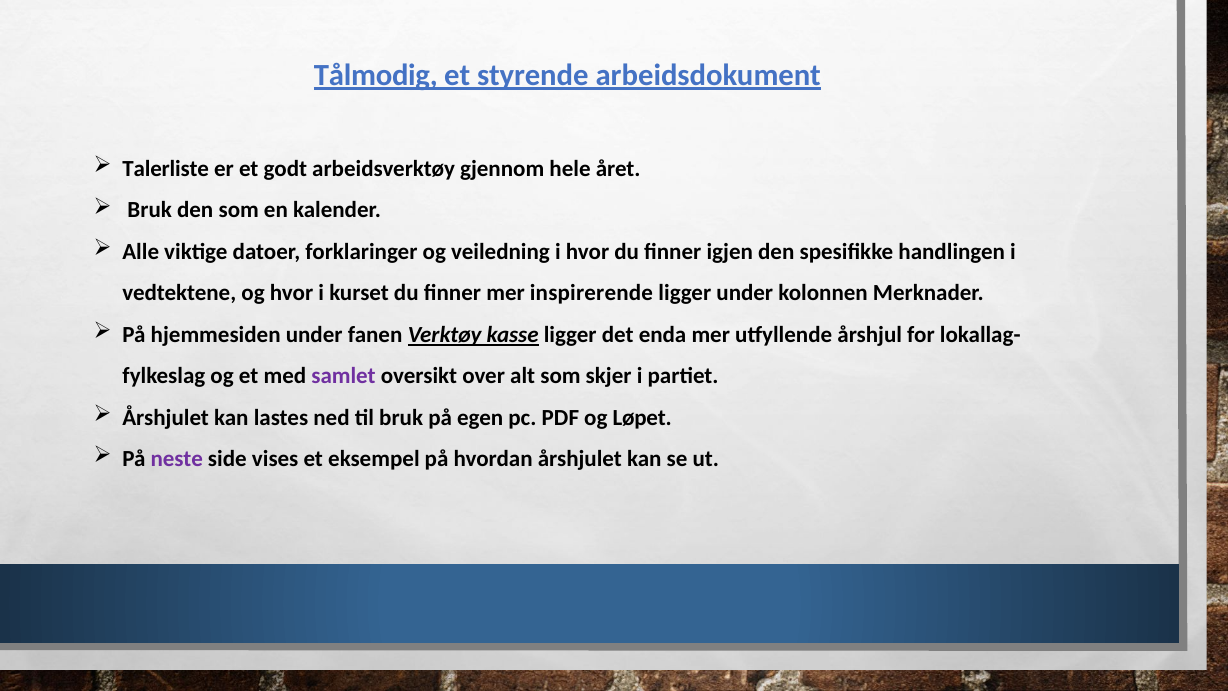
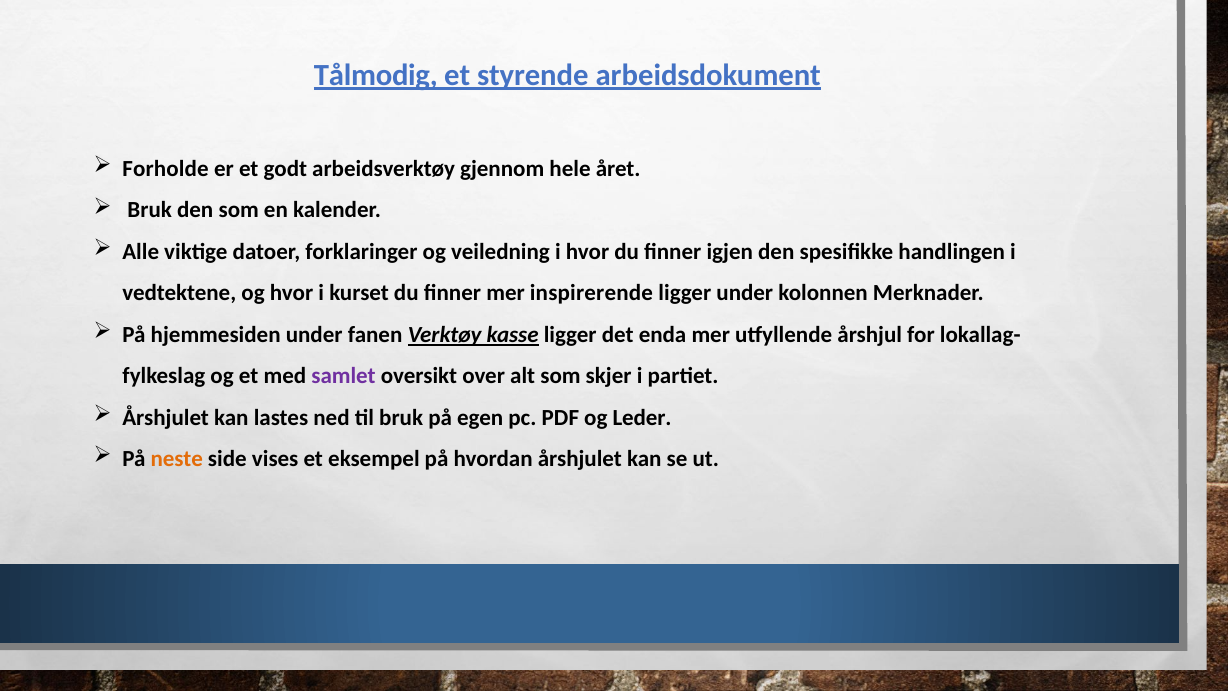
Talerliste: Talerliste -> Forholde (166, 169)
Løpet: Løpet -> Leder (642, 417)
neste colour: purple -> orange (177, 459)
